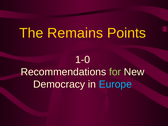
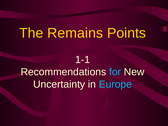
1-0: 1-0 -> 1-1 (83, 60)
for colour: light green -> light blue (115, 72)
Democracy: Democracy -> Uncertainty (59, 84)
